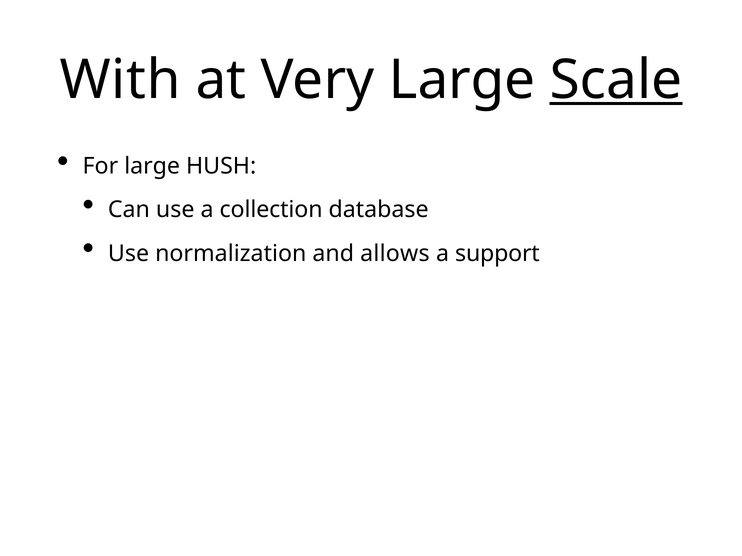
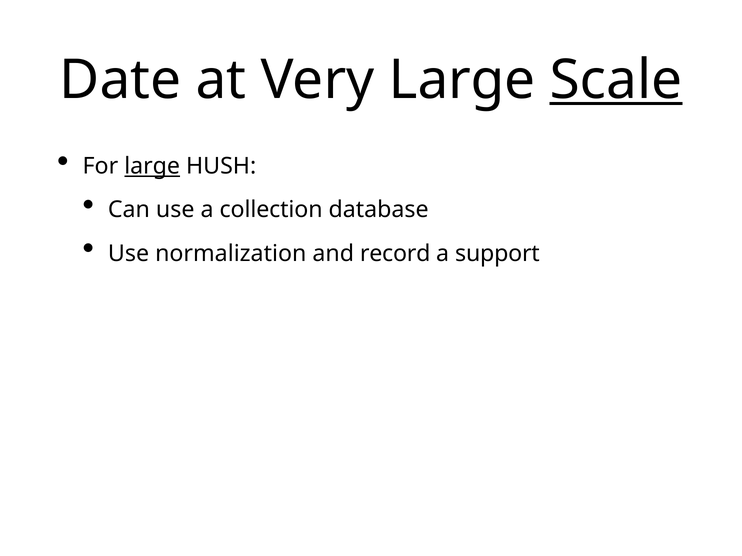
With: With -> Date (120, 80)
large underline: none -> present (152, 166)
allows: allows -> record (395, 254)
